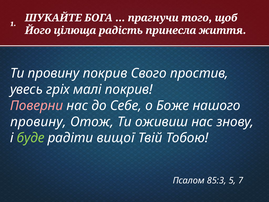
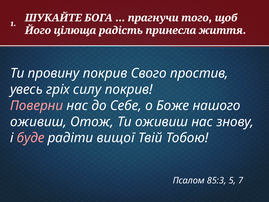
малі: малі -> силу (87, 89)
провину: провину -> оживиш (38, 122)
буде colour: light green -> pink (31, 138)
